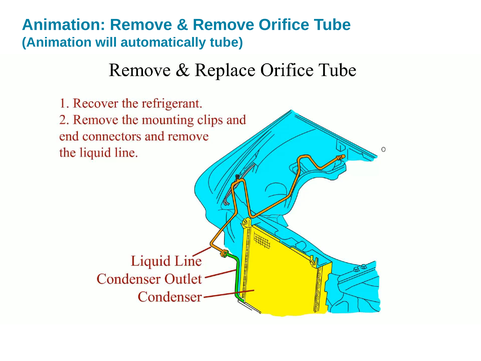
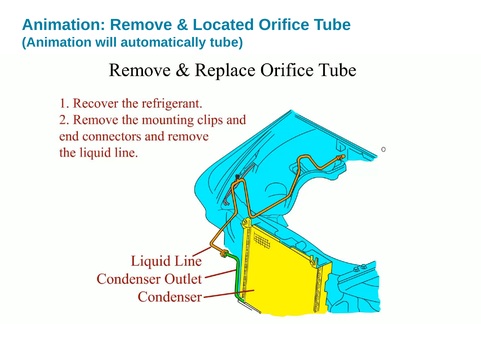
Remove: Remove -> Located (223, 25)
